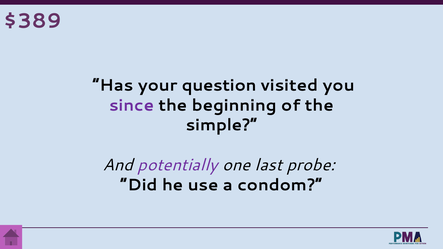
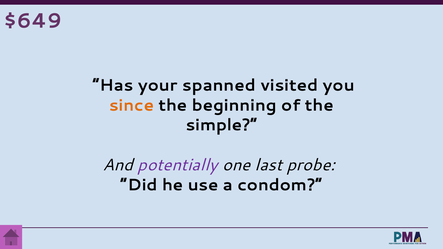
$389: $389 -> $649 (33, 21)
question: question -> spanned (219, 85)
since colour: purple -> orange (132, 105)
